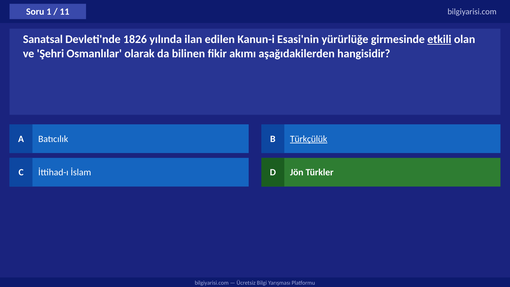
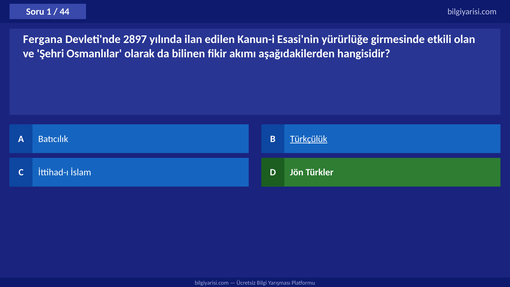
11: 11 -> 44 (65, 12)
Sanatsal: Sanatsal -> Fergana (43, 39)
1826: 1826 -> 2897 (135, 39)
etkili underline: present -> none (439, 39)
